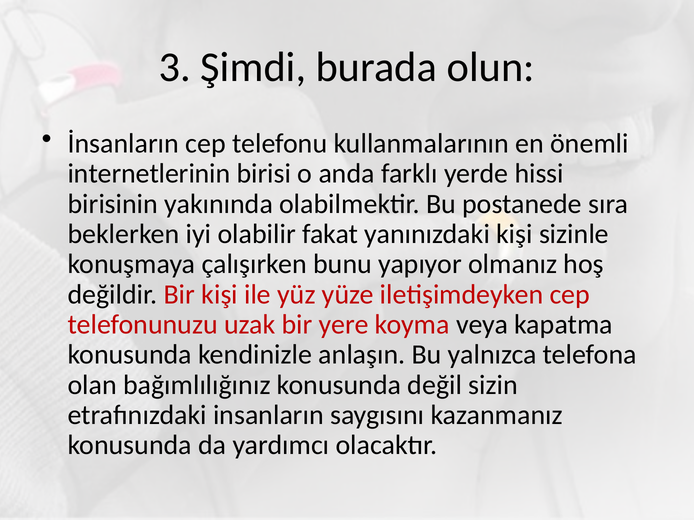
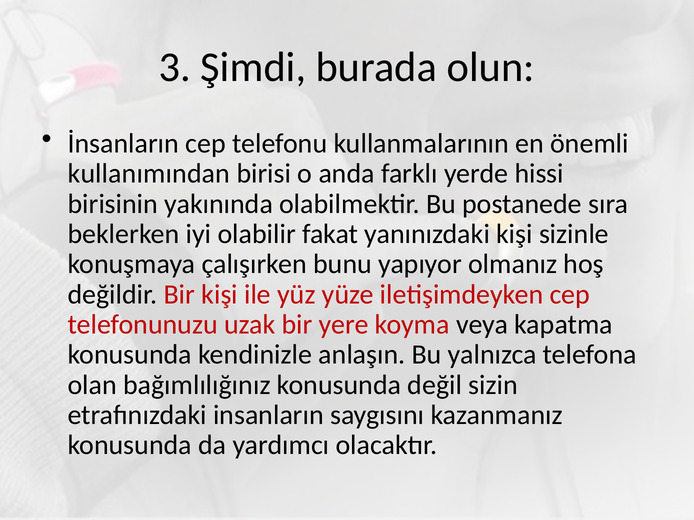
internetlerinin: internetlerinin -> kullanımından (149, 174)
